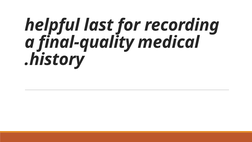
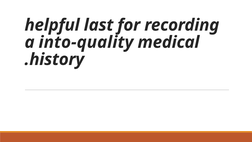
final-quality: final-quality -> into-quality (86, 42)
